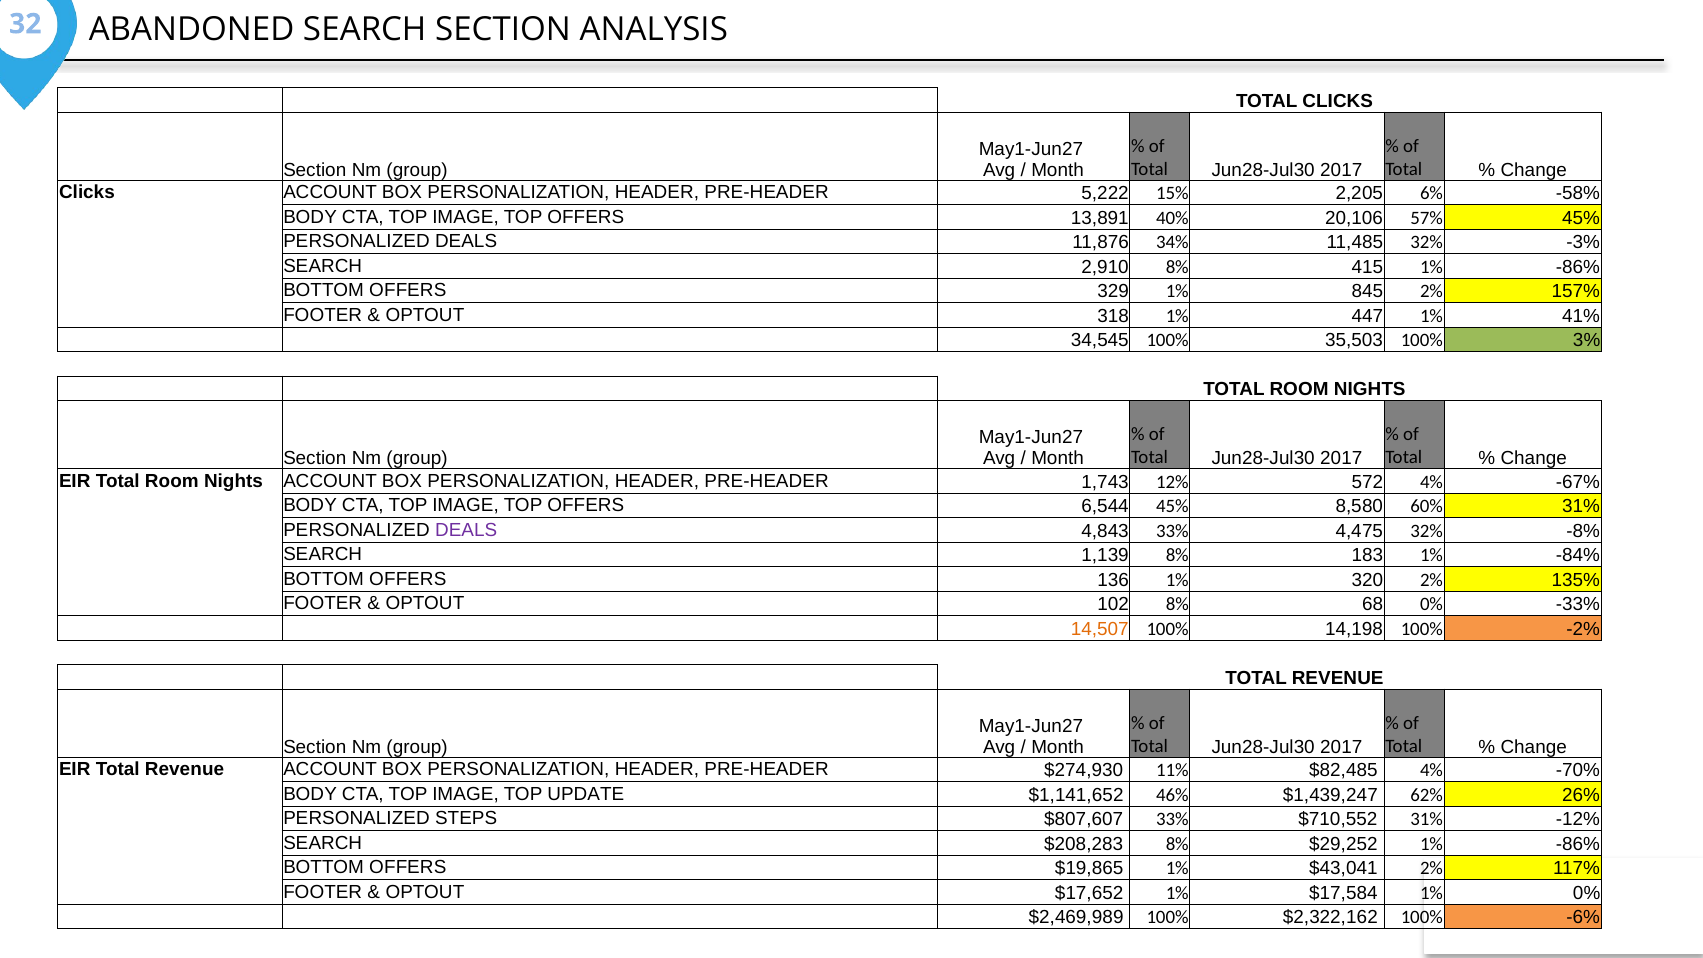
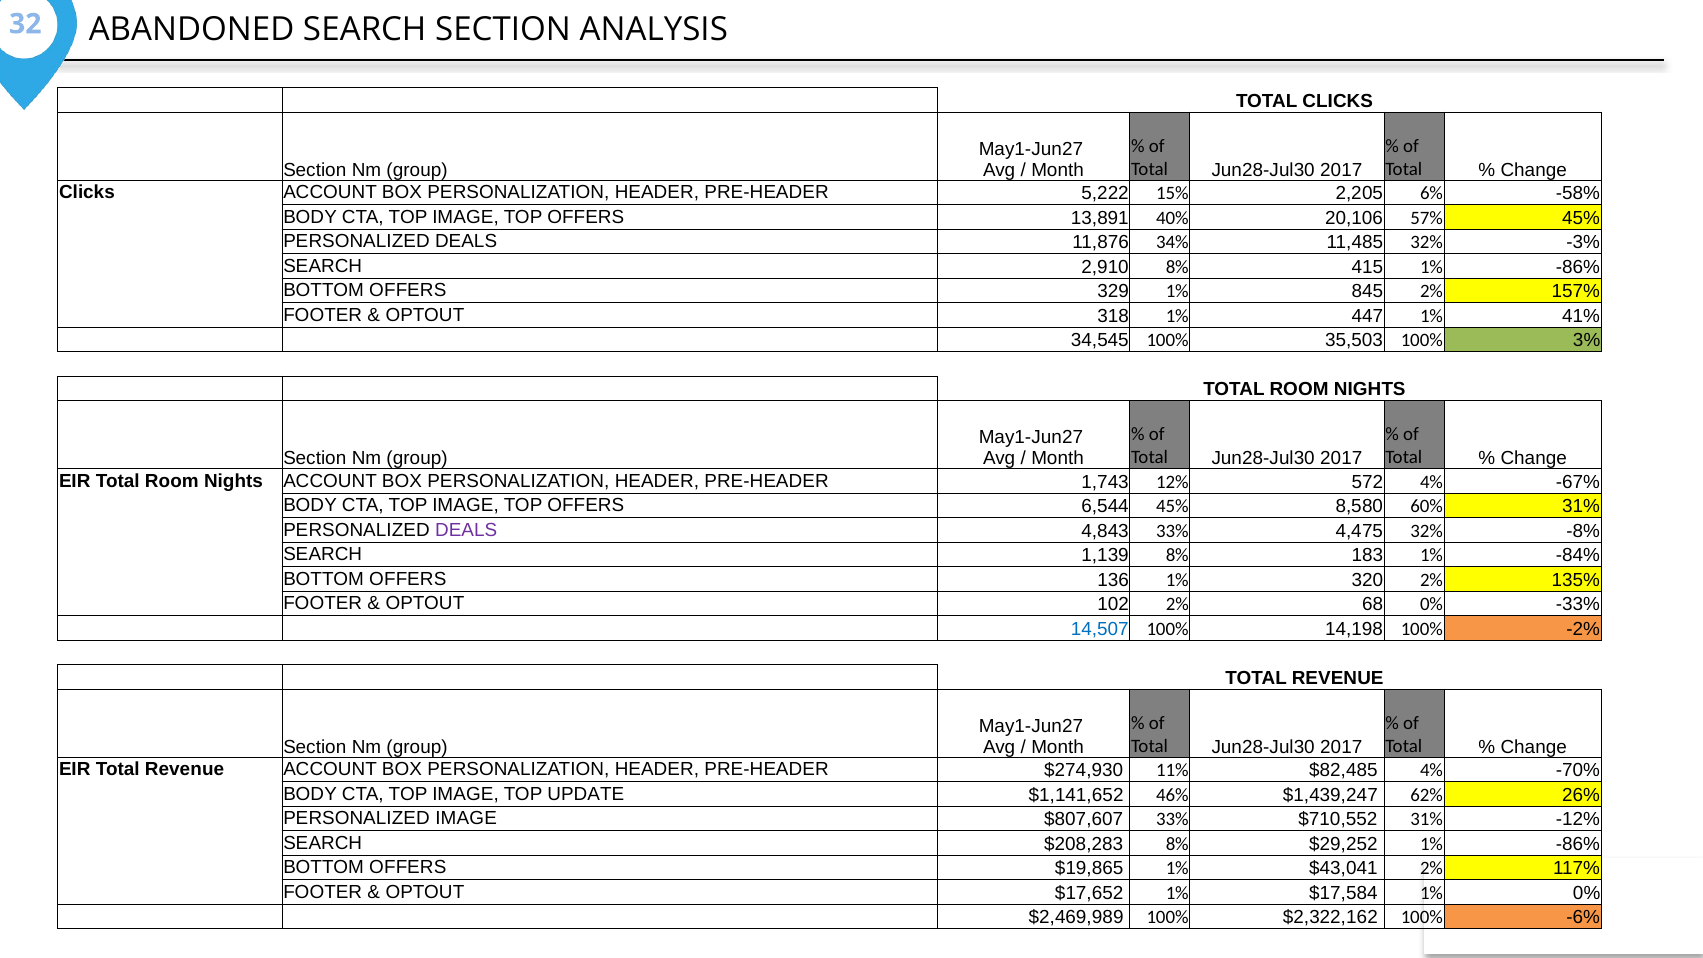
102 8%: 8% -> 2% (1177, 604)
14,507 colour: orange -> blue (1100, 629)
PERSONALIZED STEPS: STEPS -> IMAGE (466, 819)
